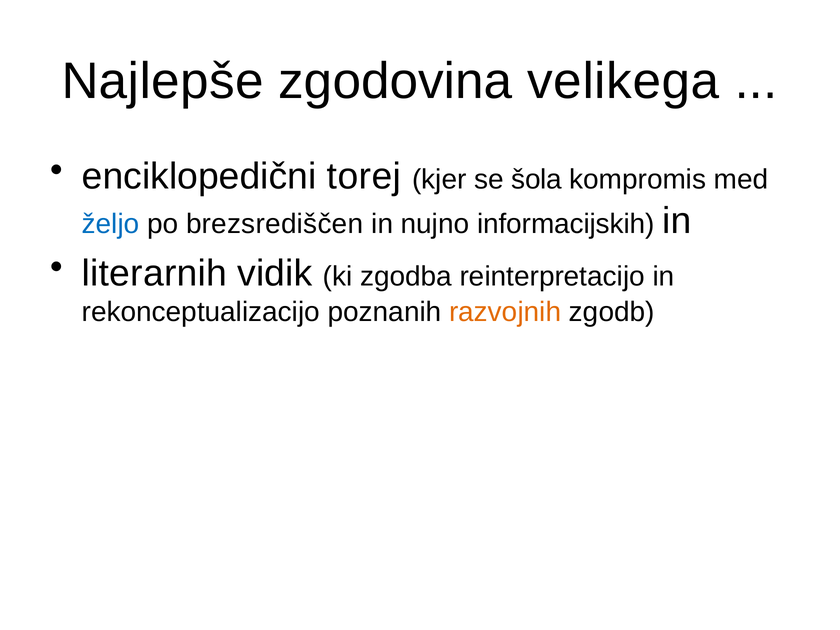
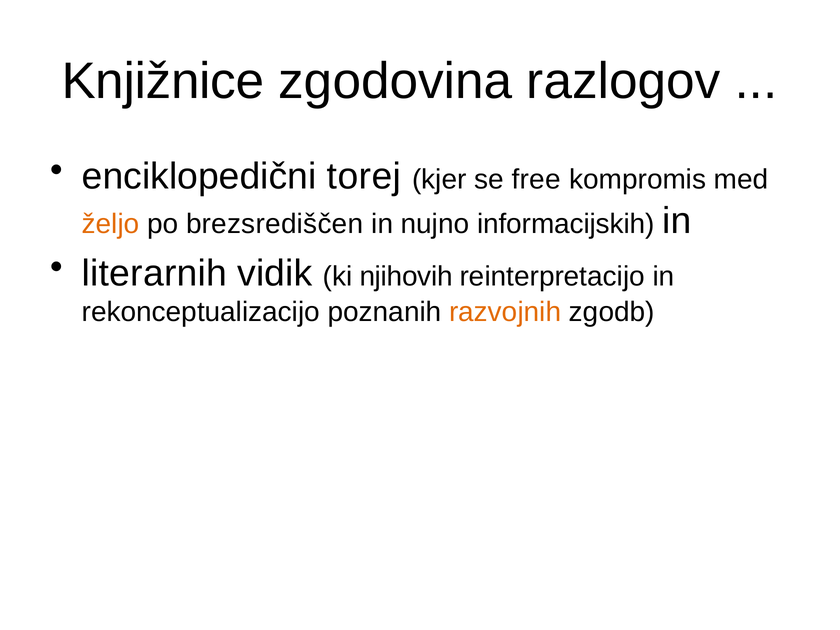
Najlepše: Najlepše -> Knjižnice (163, 81)
velikega: velikega -> razlogov (623, 81)
šola: šola -> free (536, 179)
željo colour: blue -> orange (111, 224)
zgodba: zgodba -> njihovih (406, 276)
